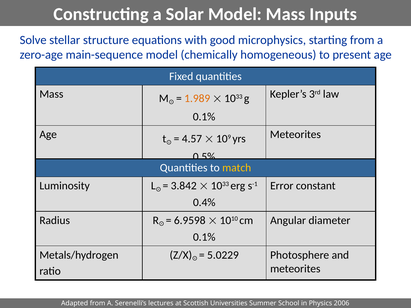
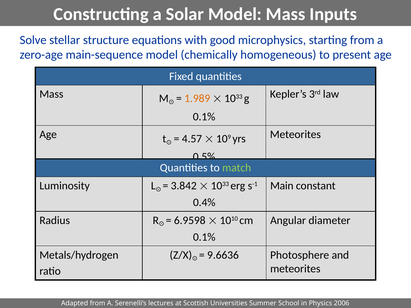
match colour: yellow -> light green (237, 168)
Error: Error -> Main (282, 186)
5.0229: 5.0229 -> 9.6636 (223, 255)
